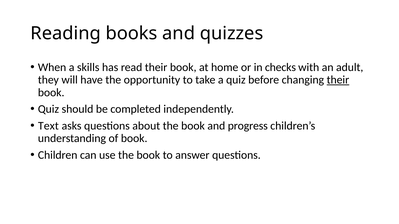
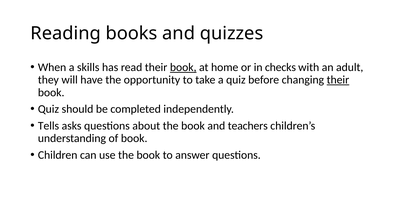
book underline: none -> present (183, 67)
Text: Text -> Tells (48, 126)
progress: progress -> teachers (248, 126)
